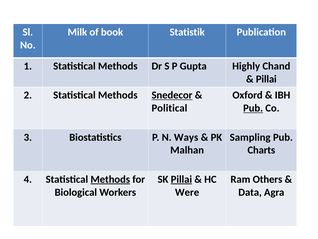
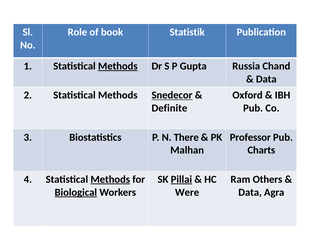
Milk: Milk -> Role (77, 32)
Methods underline: none -> present (118, 66)
Highly: Highly -> Russia (246, 66)
Pillai: Pillai -> Data (266, 79)
Political: Political -> Definite (169, 108)
Pub underline: present -> none (253, 108)
Ways: Ways -> There (186, 137)
Sampling: Sampling -> Professor (250, 137)
Biological underline: none -> present (76, 192)
